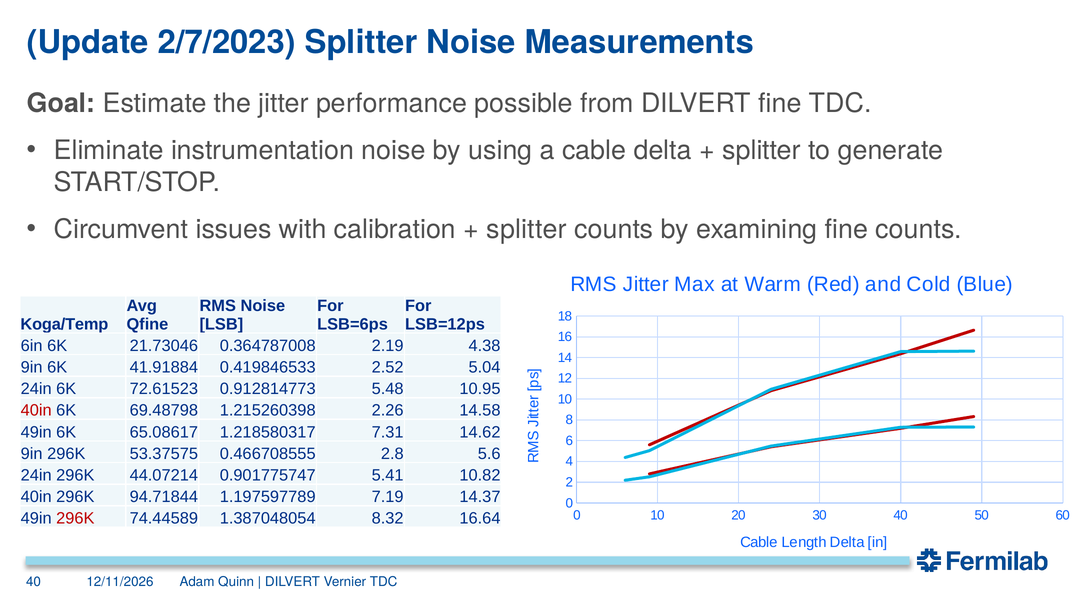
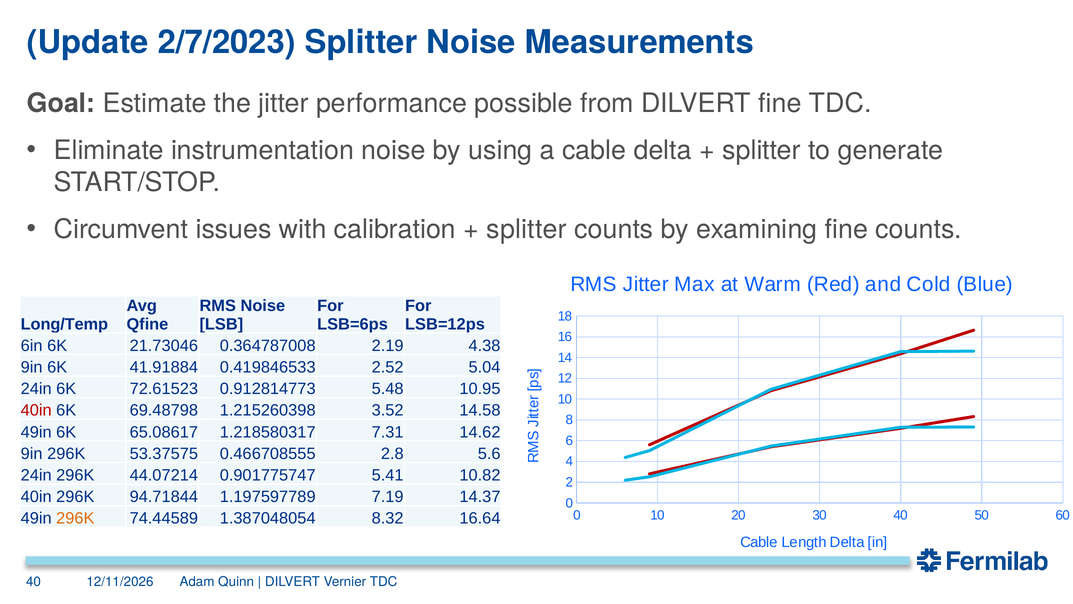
Koga/Temp: Koga/Temp -> Long/Temp (64, 324)
2.26: 2.26 -> 3.52 (388, 410)
296K colour: red -> orange (75, 518)
